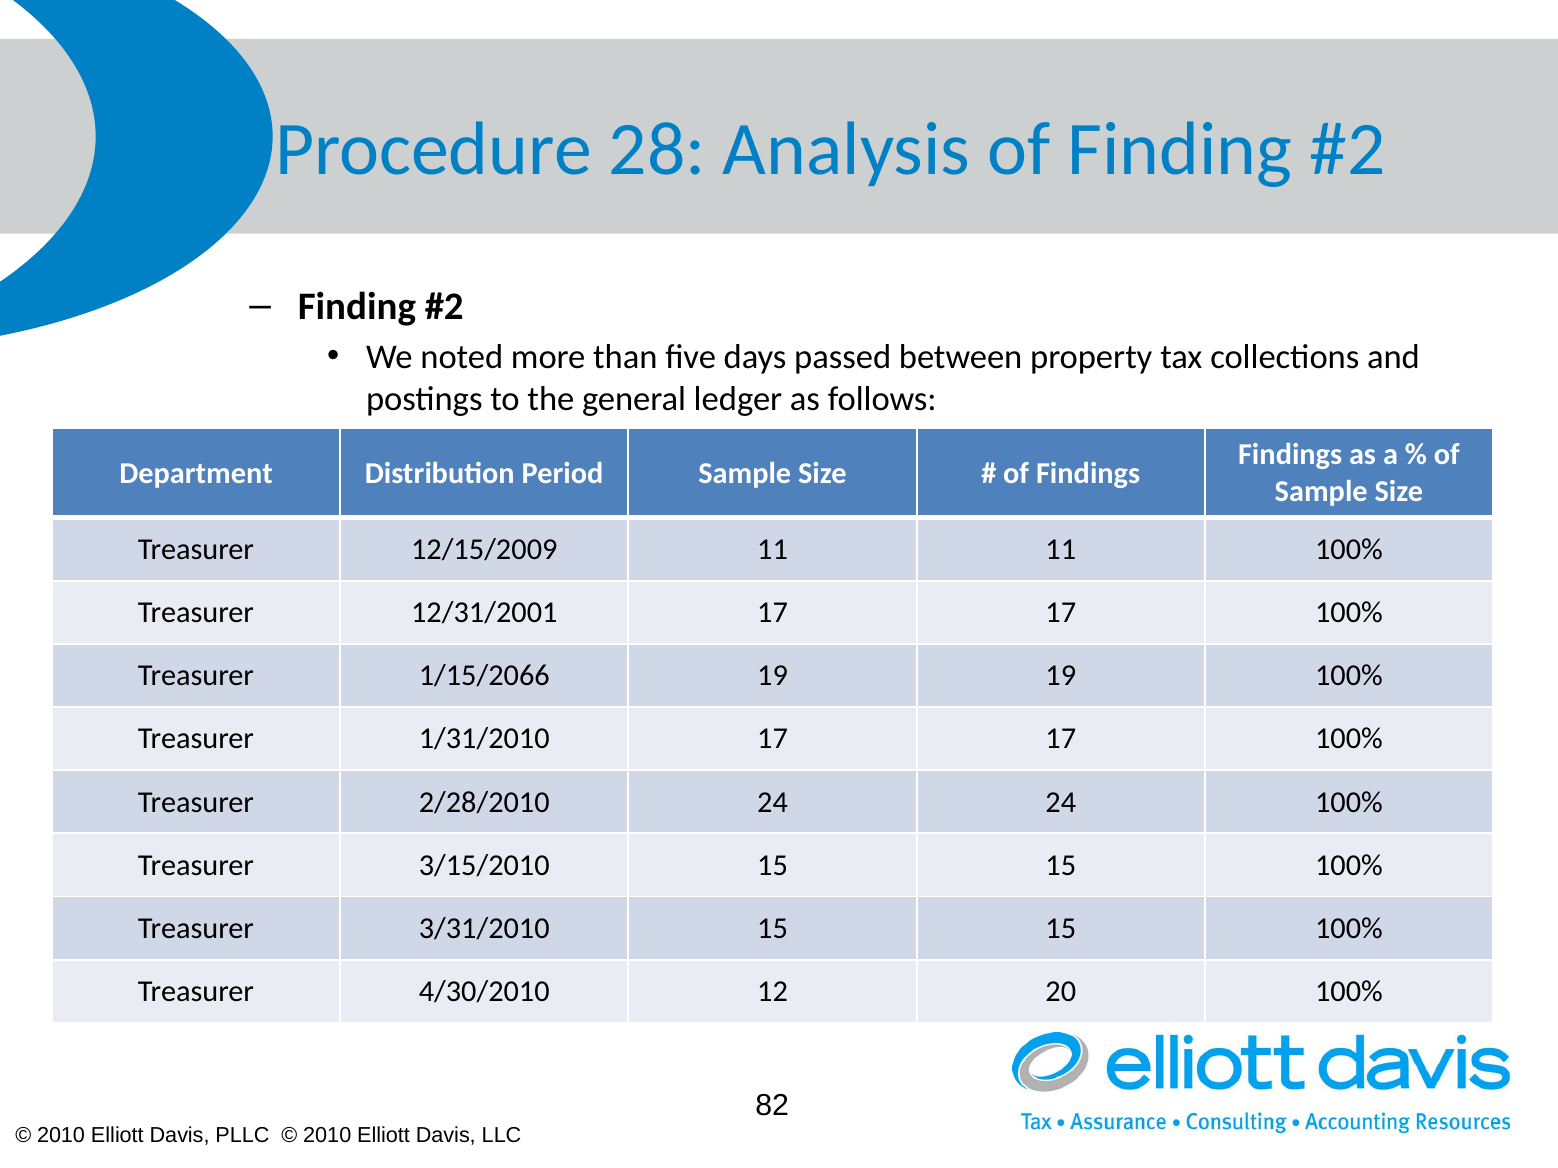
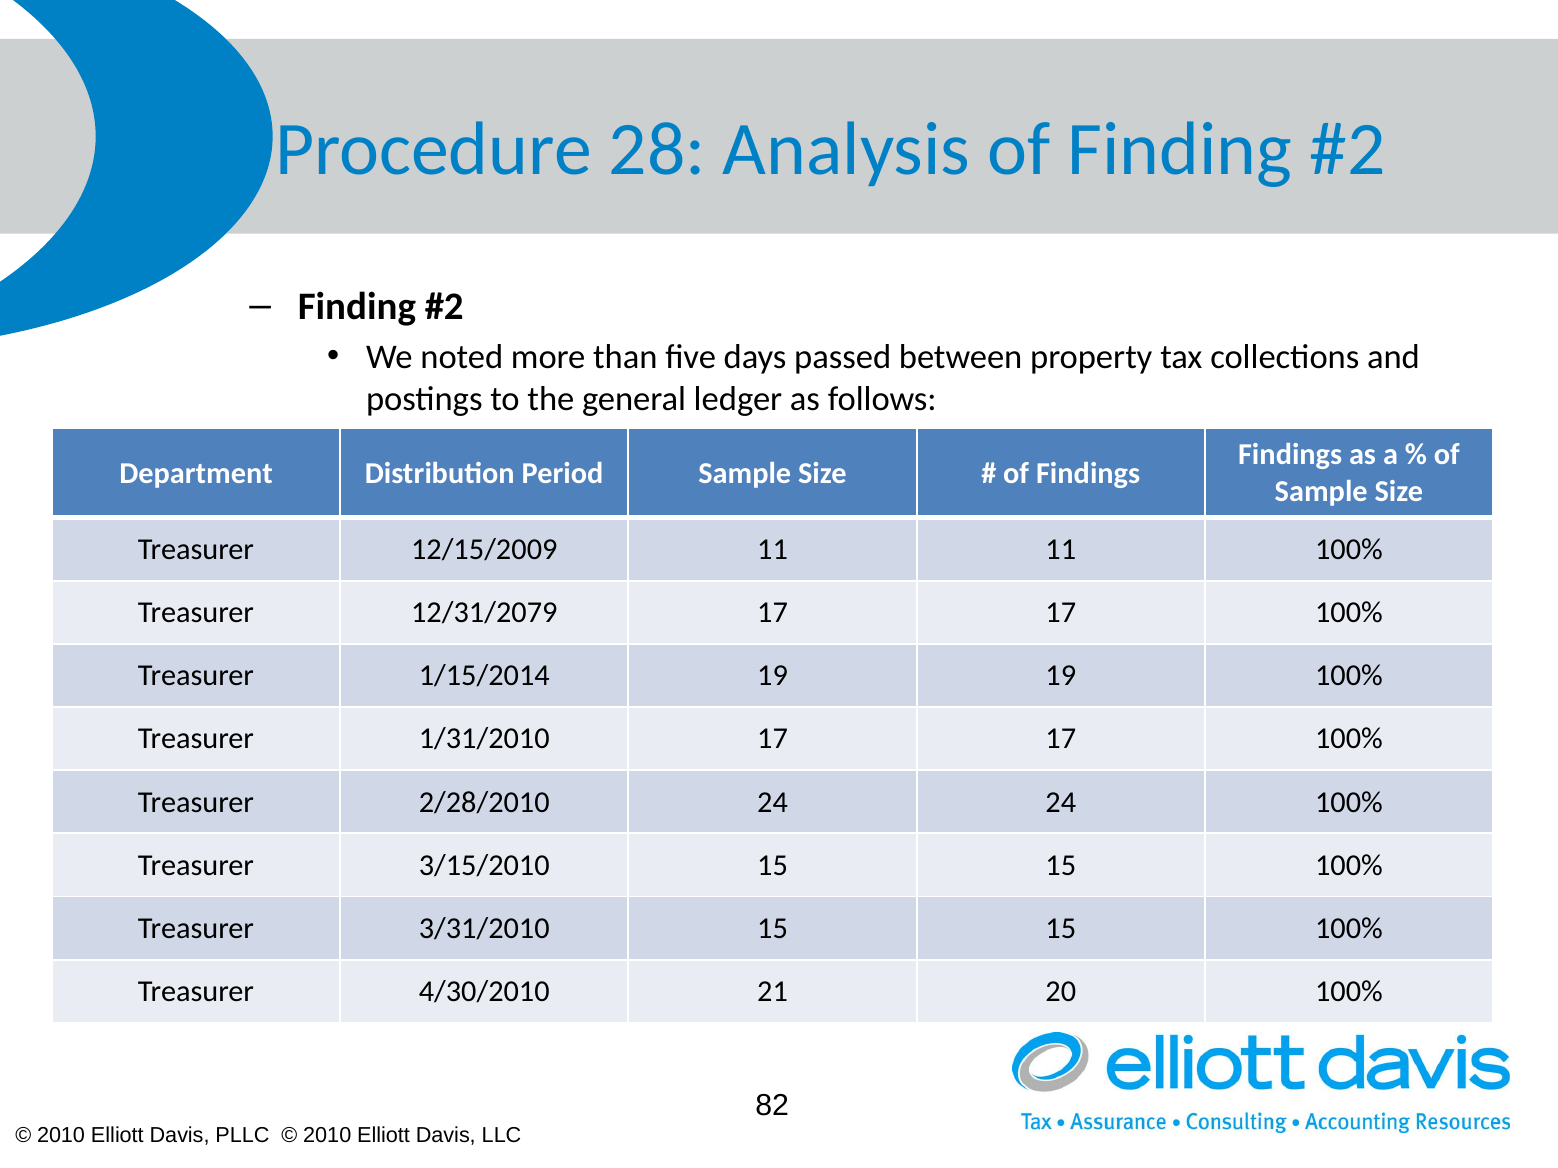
12/31/2001: 12/31/2001 -> 12/31/2079 (484, 613)
1/15/2066: 1/15/2066 -> 1/15/2014 (484, 676)
12: 12 -> 21 (773, 992)
